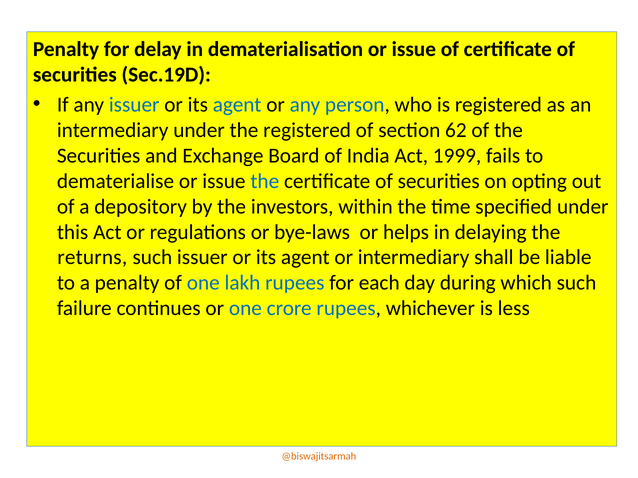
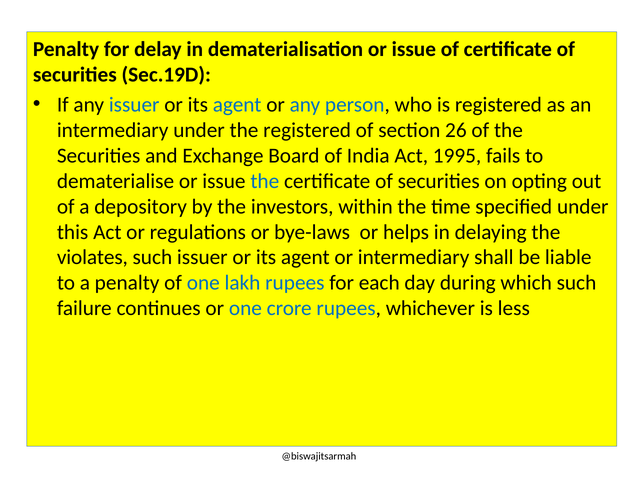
62: 62 -> 26 (456, 130)
1999: 1999 -> 1995 (457, 156)
returns: returns -> violates (92, 258)
@biswajitsarmah colour: orange -> black (319, 457)
